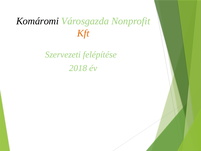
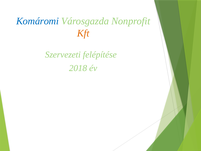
Komáromi colour: black -> blue (37, 21)
